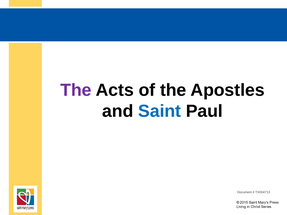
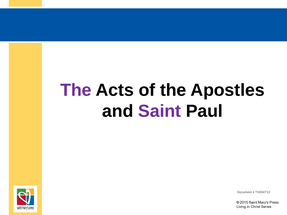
Saint colour: blue -> purple (160, 111)
